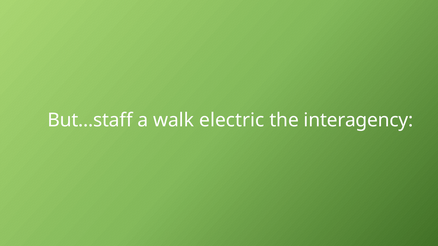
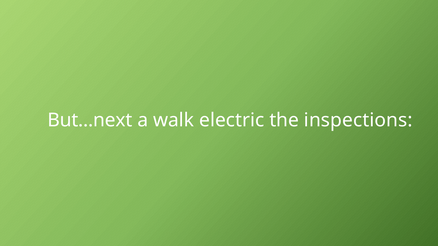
But…staff: But…staff -> But…next (90, 120)
interagency: interagency -> inspections (358, 120)
